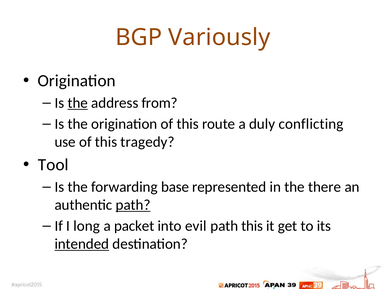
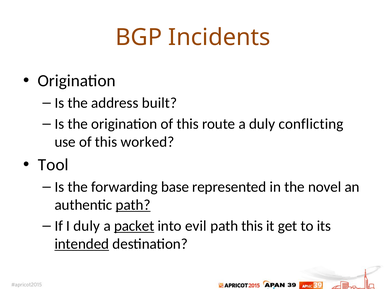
Variously: Variously -> Incidents (219, 37)
the underline: present -> none (78, 103)
from: from -> built (159, 103)
tragedy: tragedy -> worked (147, 142)
there: there -> novel (325, 187)
I long: long -> duly (87, 226)
packet underline: none -> present (134, 226)
